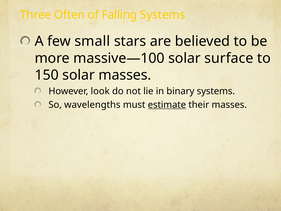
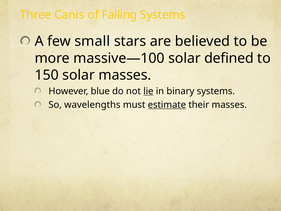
Often: Often -> Canis (69, 15)
surface: surface -> defined (229, 58)
look: look -> blue (100, 91)
lie underline: none -> present (148, 91)
